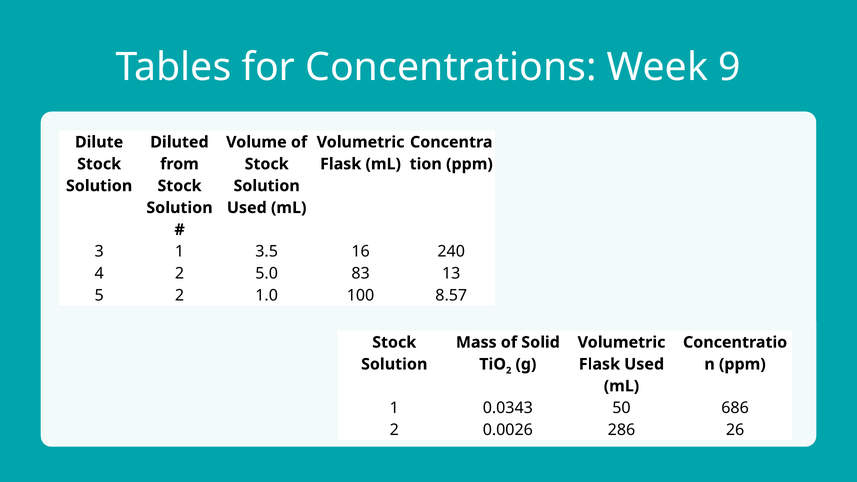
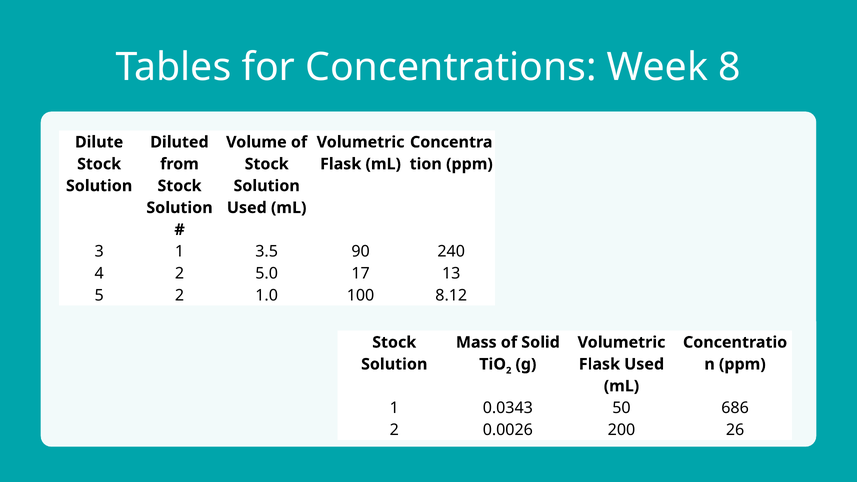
9: 9 -> 8 (729, 67)
16: 16 -> 90 (361, 252)
83: 83 -> 17 (361, 273)
8.57: 8.57 -> 8.12 (451, 295)
286: 286 -> 200 (621, 430)
